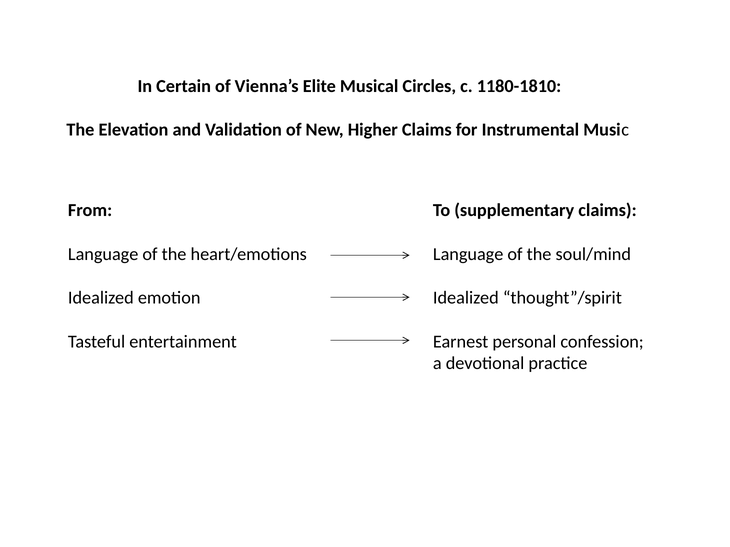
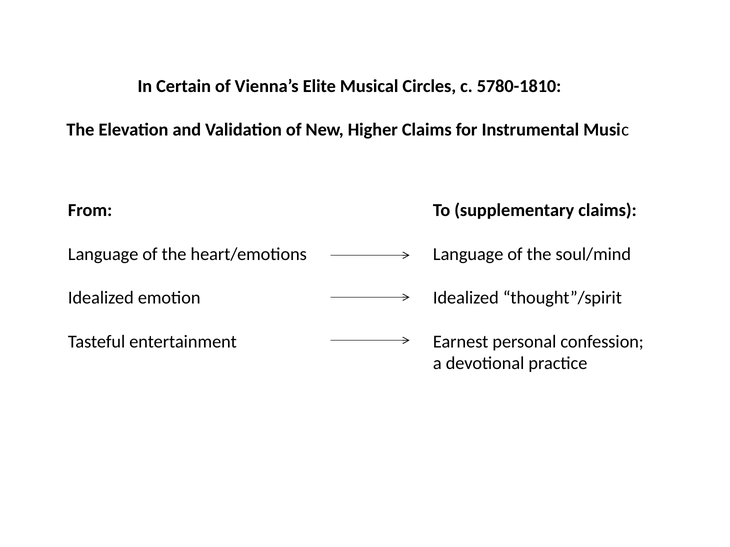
1180-1810: 1180-1810 -> 5780-1810 (519, 86)
